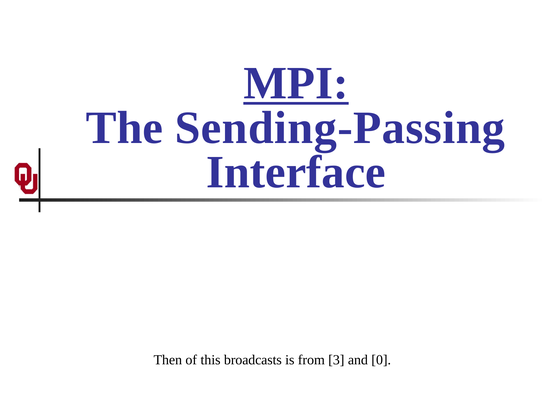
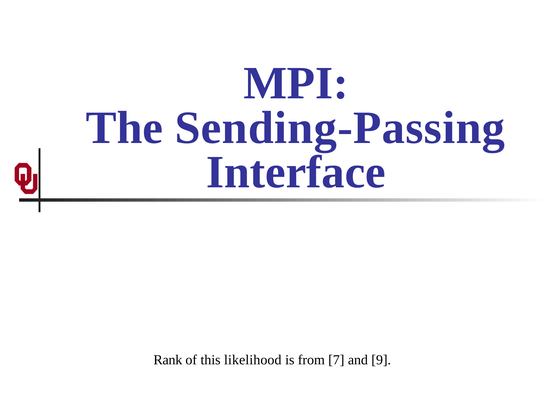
MPI underline: present -> none (296, 83)
Then: Then -> Rank (168, 359)
broadcasts: broadcasts -> likelihood (253, 359)
3: 3 -> 7 (336, 359)
0: 0 -> 9 (381, 359)
